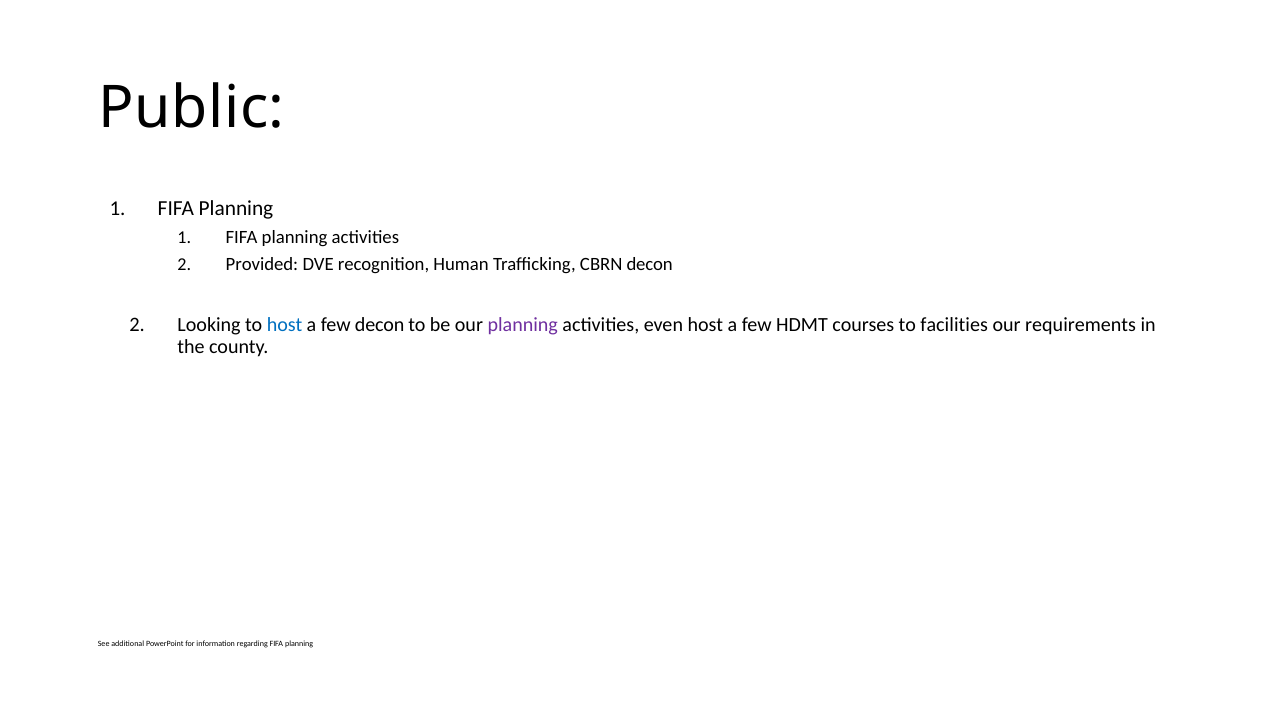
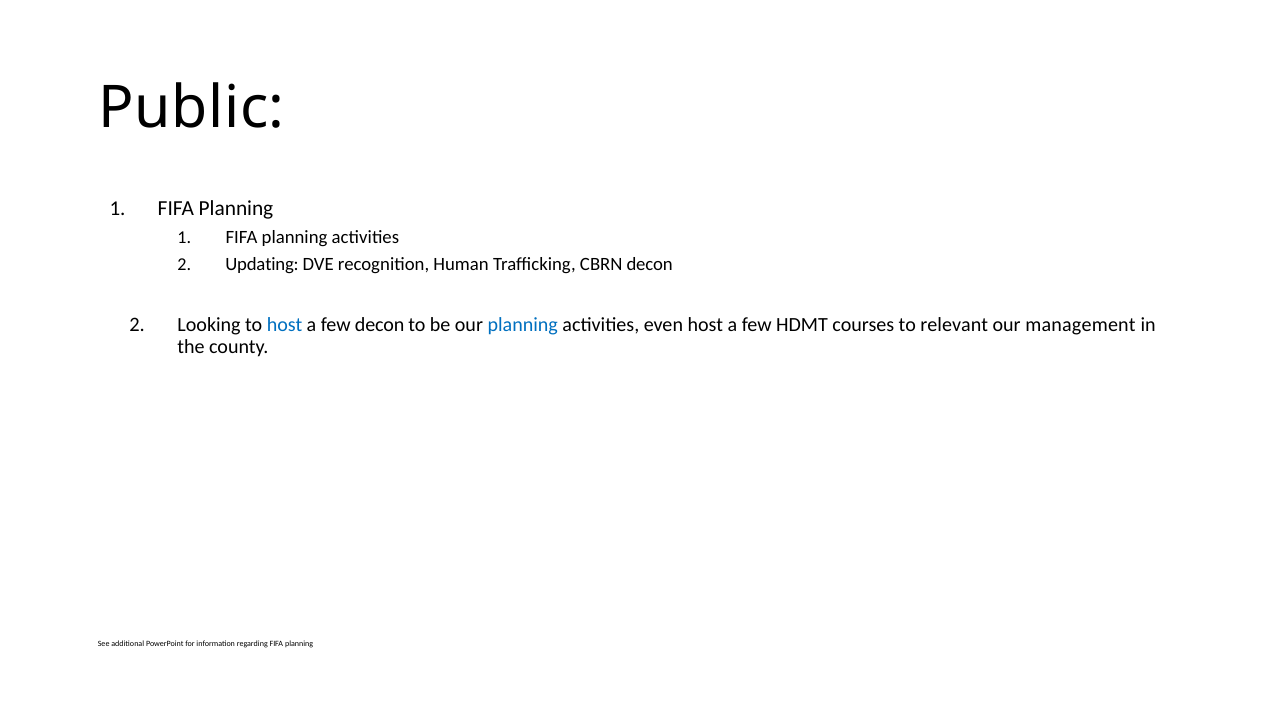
Provided: Provided -> Updating (262, 264)
planning colour: purple -> blue (523, 325)
facilities: facilities -> relevant (954, 325)
requirements: requirements -> management (1081, 325)
